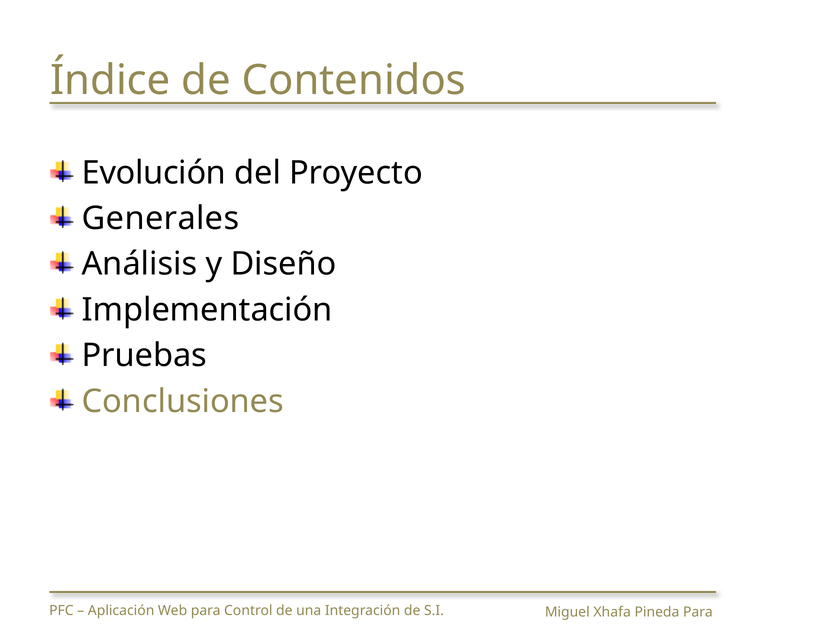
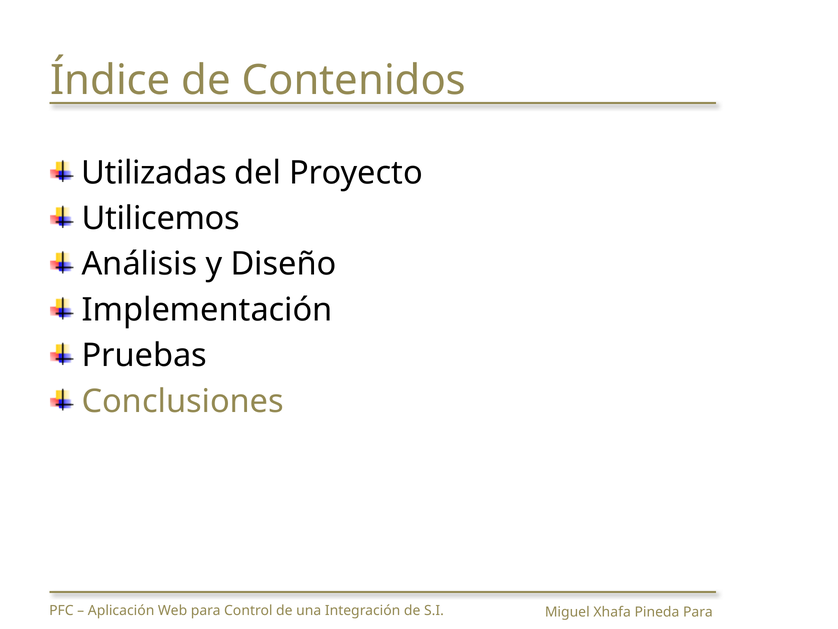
Evolución: Evolución -> Utilizadas (154, 173)
Generales: Generales -> Utilicemos (161, 218)
